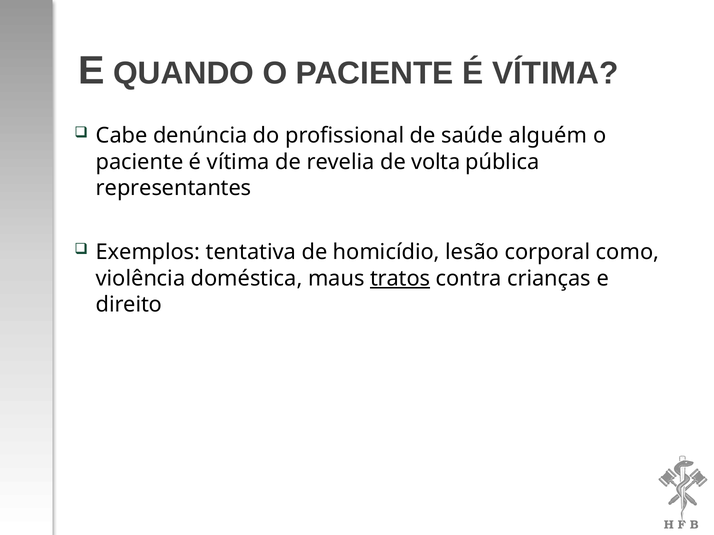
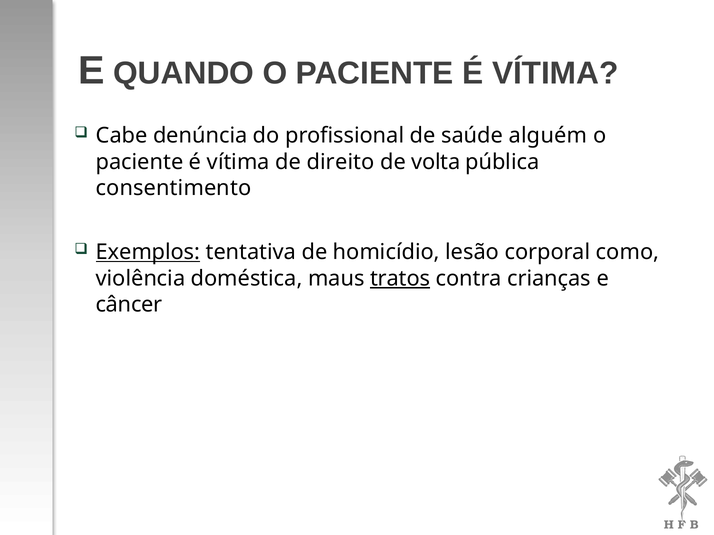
revelia: revelia -> direito (341, 162)
representantes: representantes -> consentimento (174, 188)
Exemplos underline: none -> present (148, 252)
direito: direito -> câncer (129, 305)
